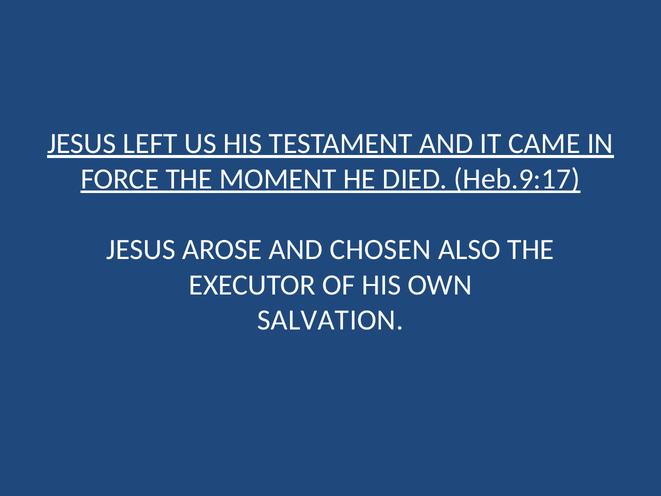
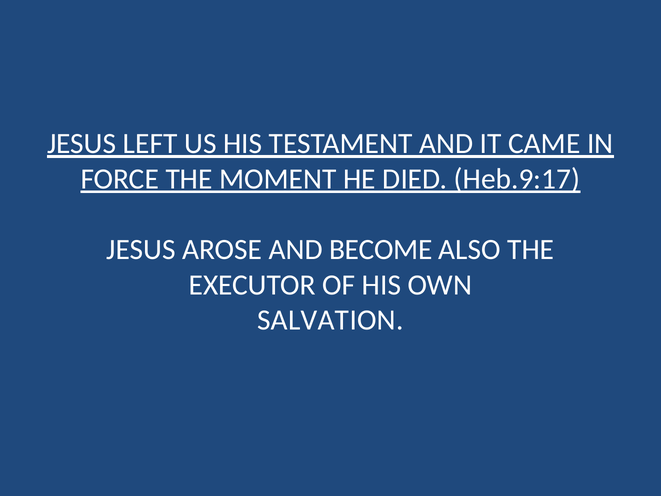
CHOSEN: CHOSEN -> BECOME (381, 250)
